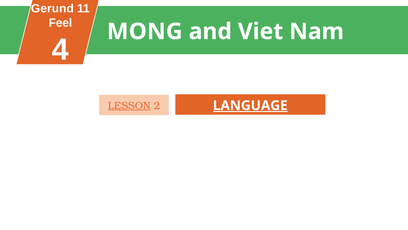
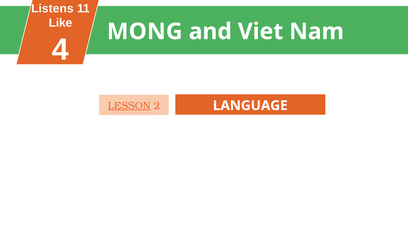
Gerund: Gerund -> Listens (52, 9)
Feel: Feel -> Like (60, 23)
LANGUAGE underline: present -> none (250, 105)
